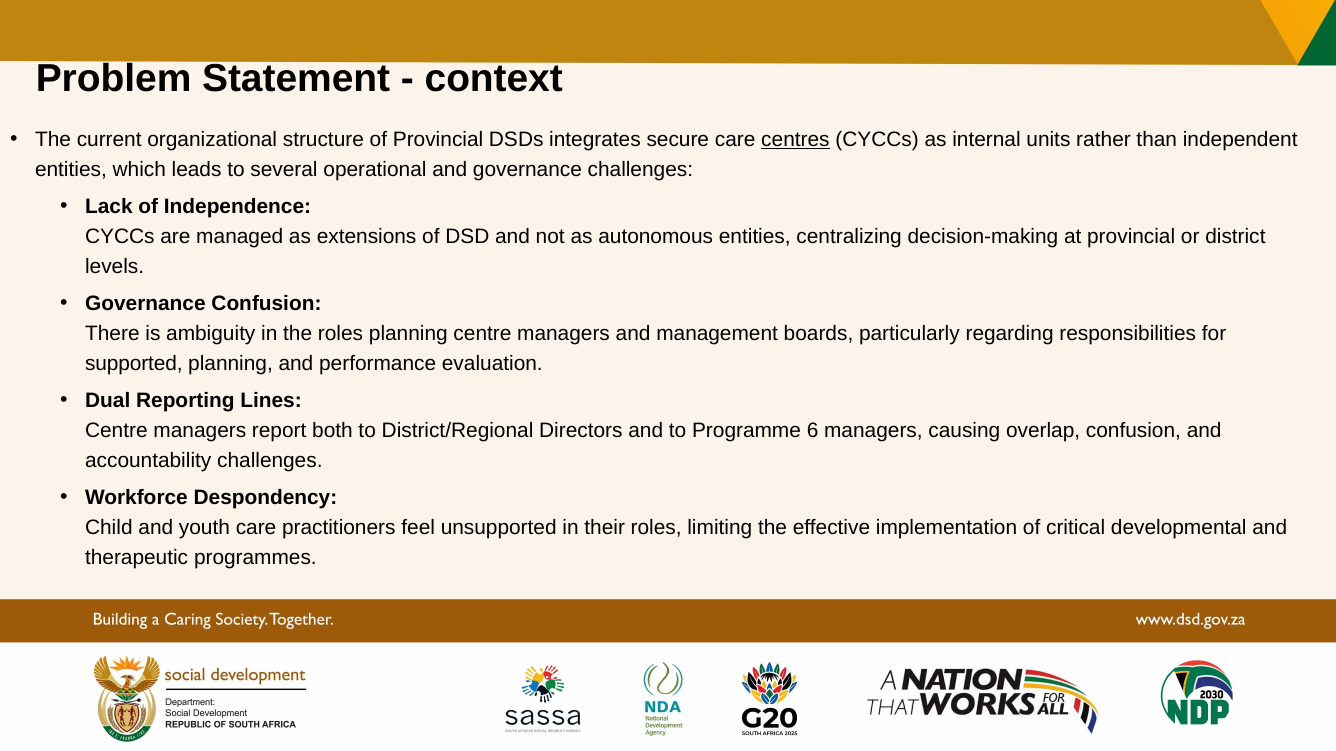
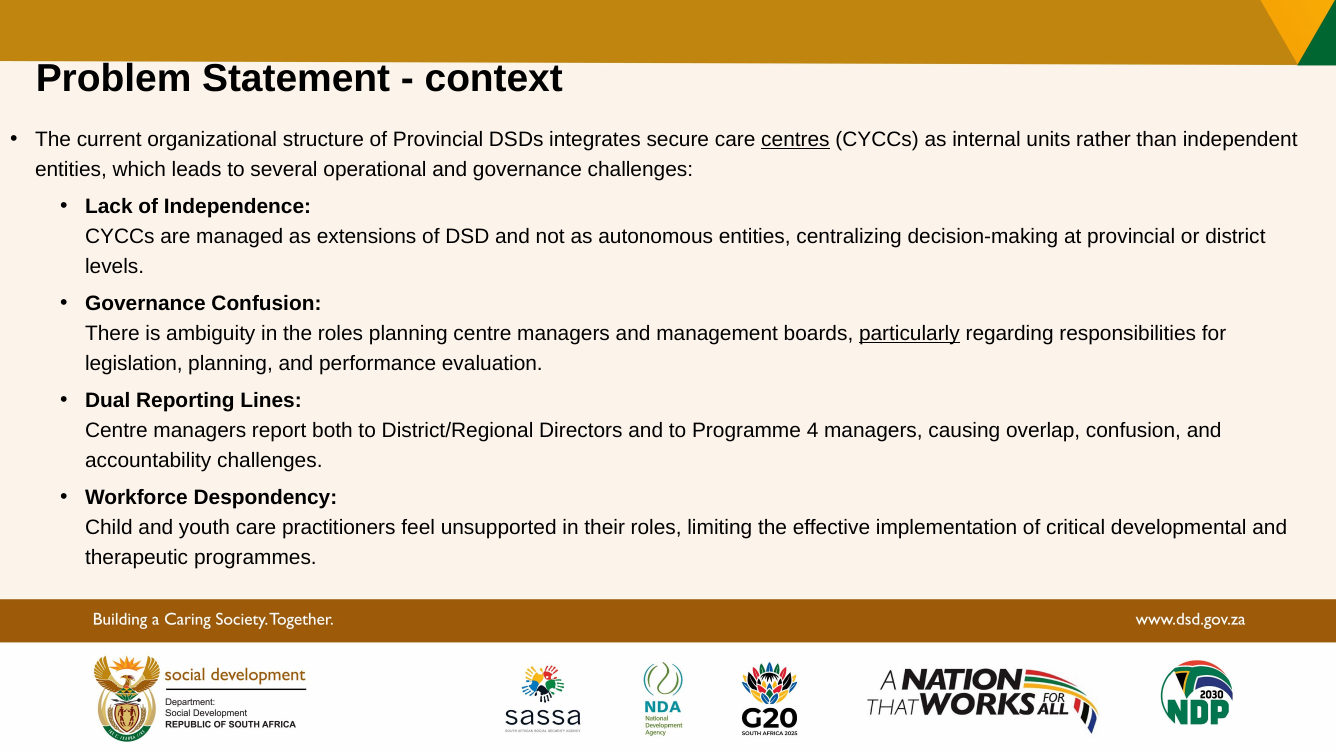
particularly underline: none -> present (909, 334)
supported: supported -> legislation (134, 364)
6: 6 -> 4 (813, 431)
